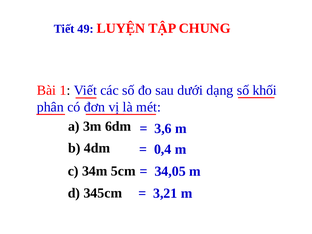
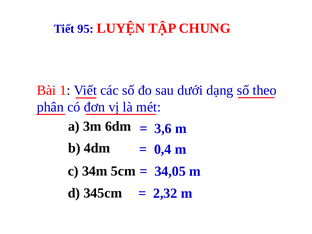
49: 49 -> 95 (86, 29)
khối: khối -> theo (265, 90)
3,21: 3,21 -> 2,32 (165, 193)
